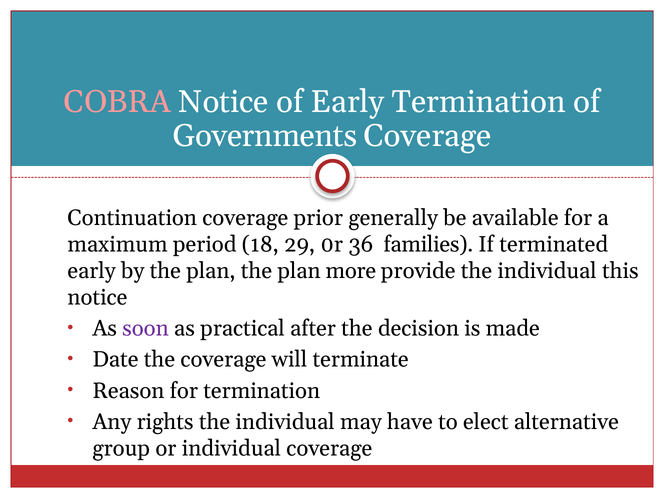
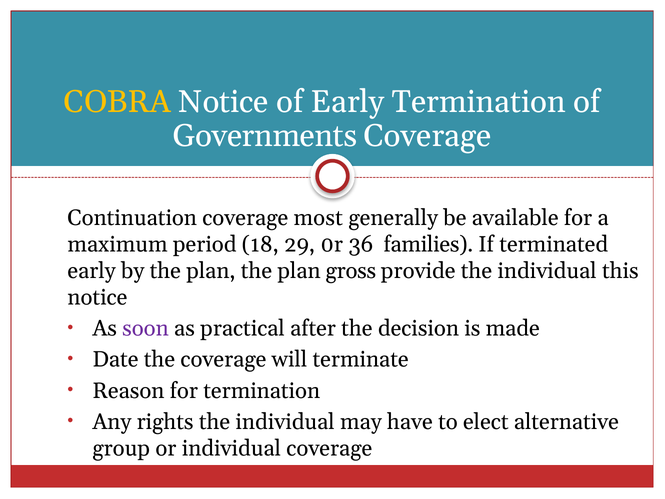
COBRA colour: pink -> yellow (117, 102)
prior: prior -> most (318, 218)
more: more -> gross (351, 271)
